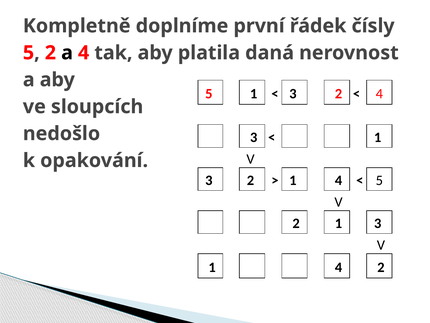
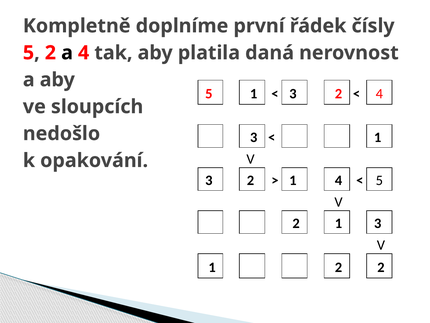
4: 4 -> 2 (339, 267)
